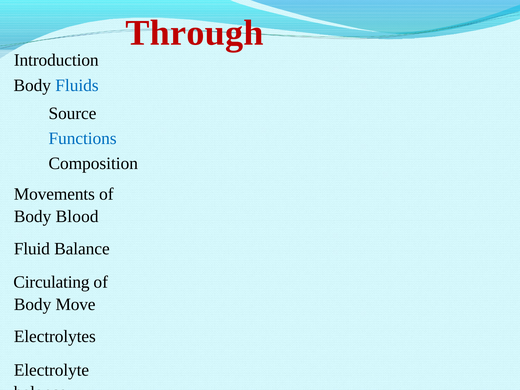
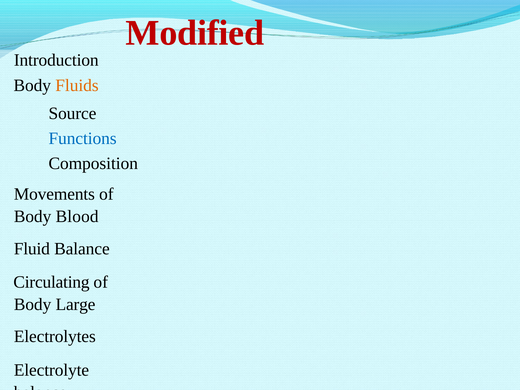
Through: Through -> Modified (195, 33)
Fluids colour: blue -> orange (77, 85)
Move: Move -> Large (75, 304)
